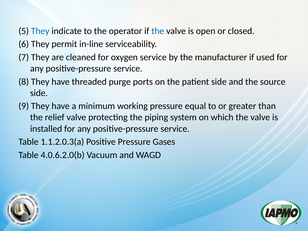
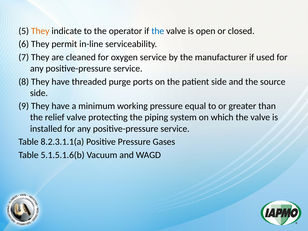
They colour: blue -> orange (40, 31)
1.1.2.0.3(a: 1.1.2.0.3(a -> 8.2.3.1.1(a (62, 142)
4.0.6.2.0(b: 4.0.6.2.0(b -> 5.1.5.1.6(b (63, 155)
